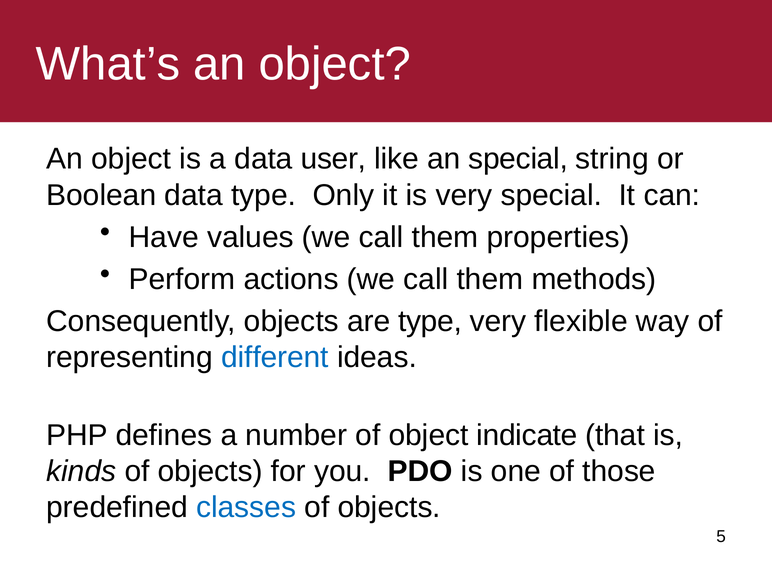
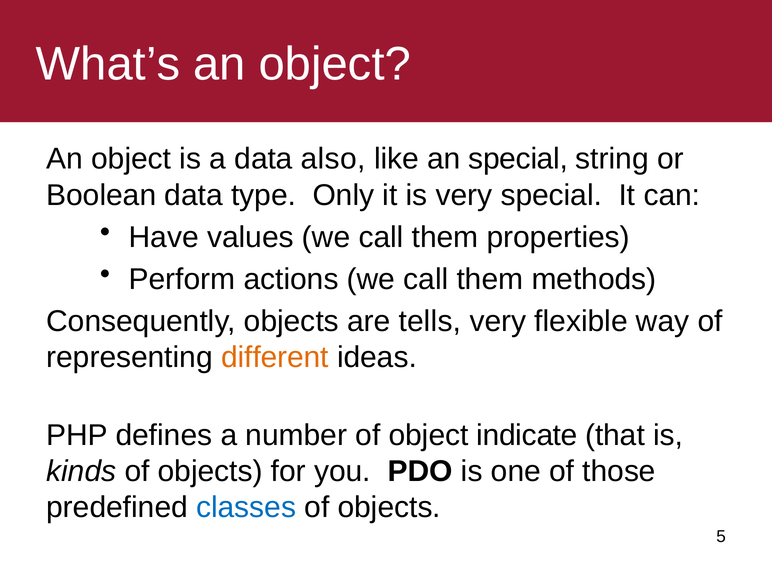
user: user -> also (333, 159)
are type: type -> tells (430, 321)
different colour: blue -> orange (275, 357)
